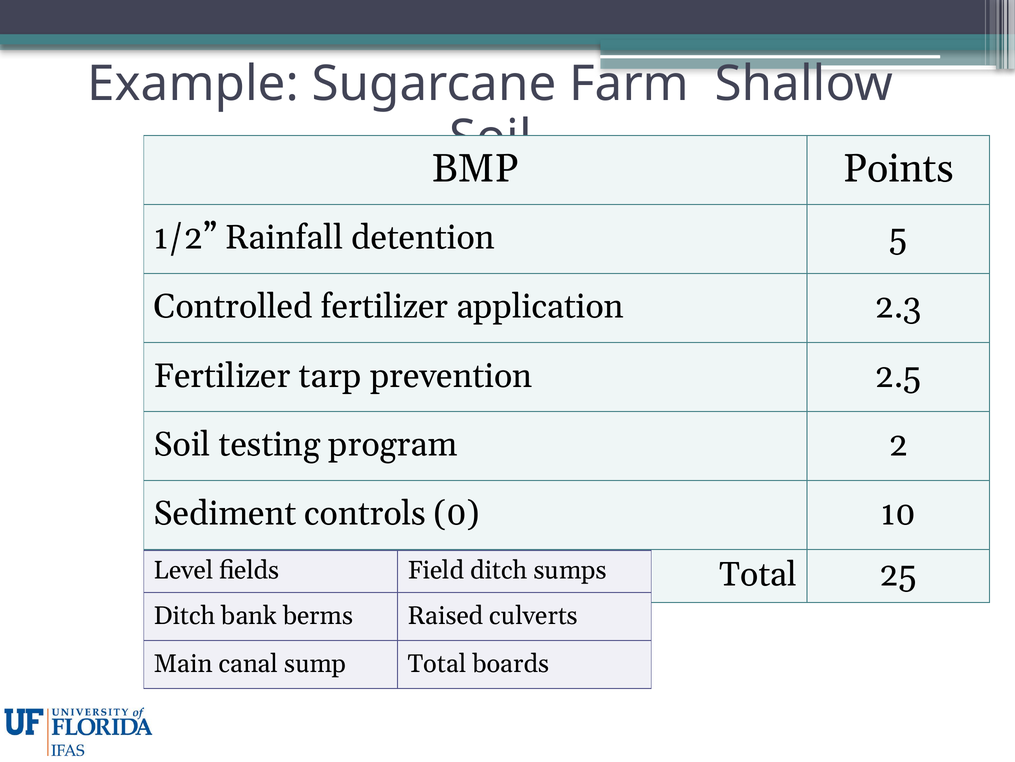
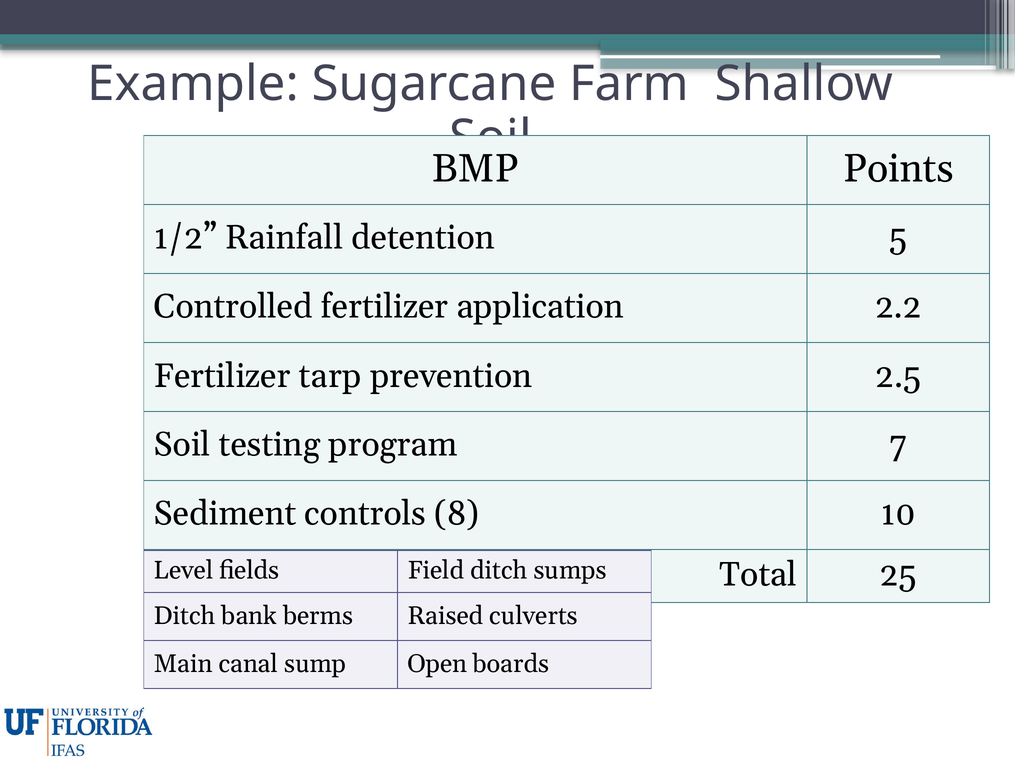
2.3: 2.3 -> 2.2 (898, 307)
2: 2 -> 7 (898, 444)
0: 0 -> 8 (457, 513)
sump Total: Total -> Open (437, 663)
